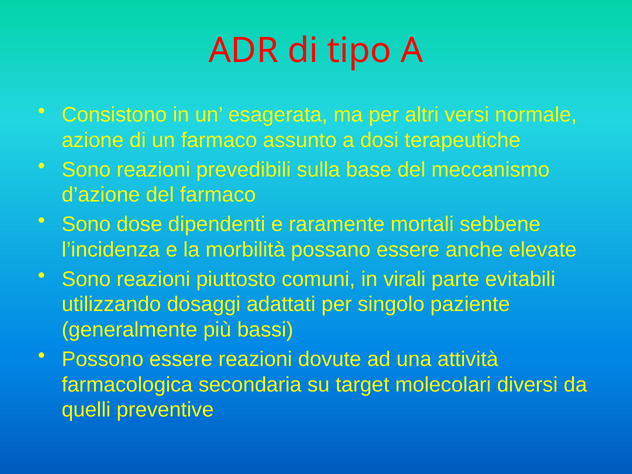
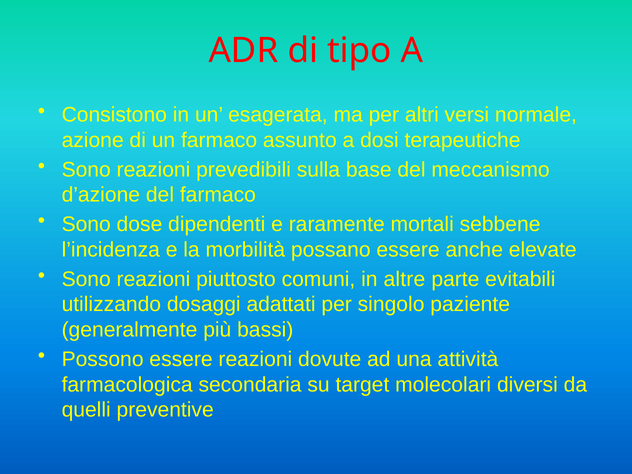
virali: virali -> altre (404, 279)
